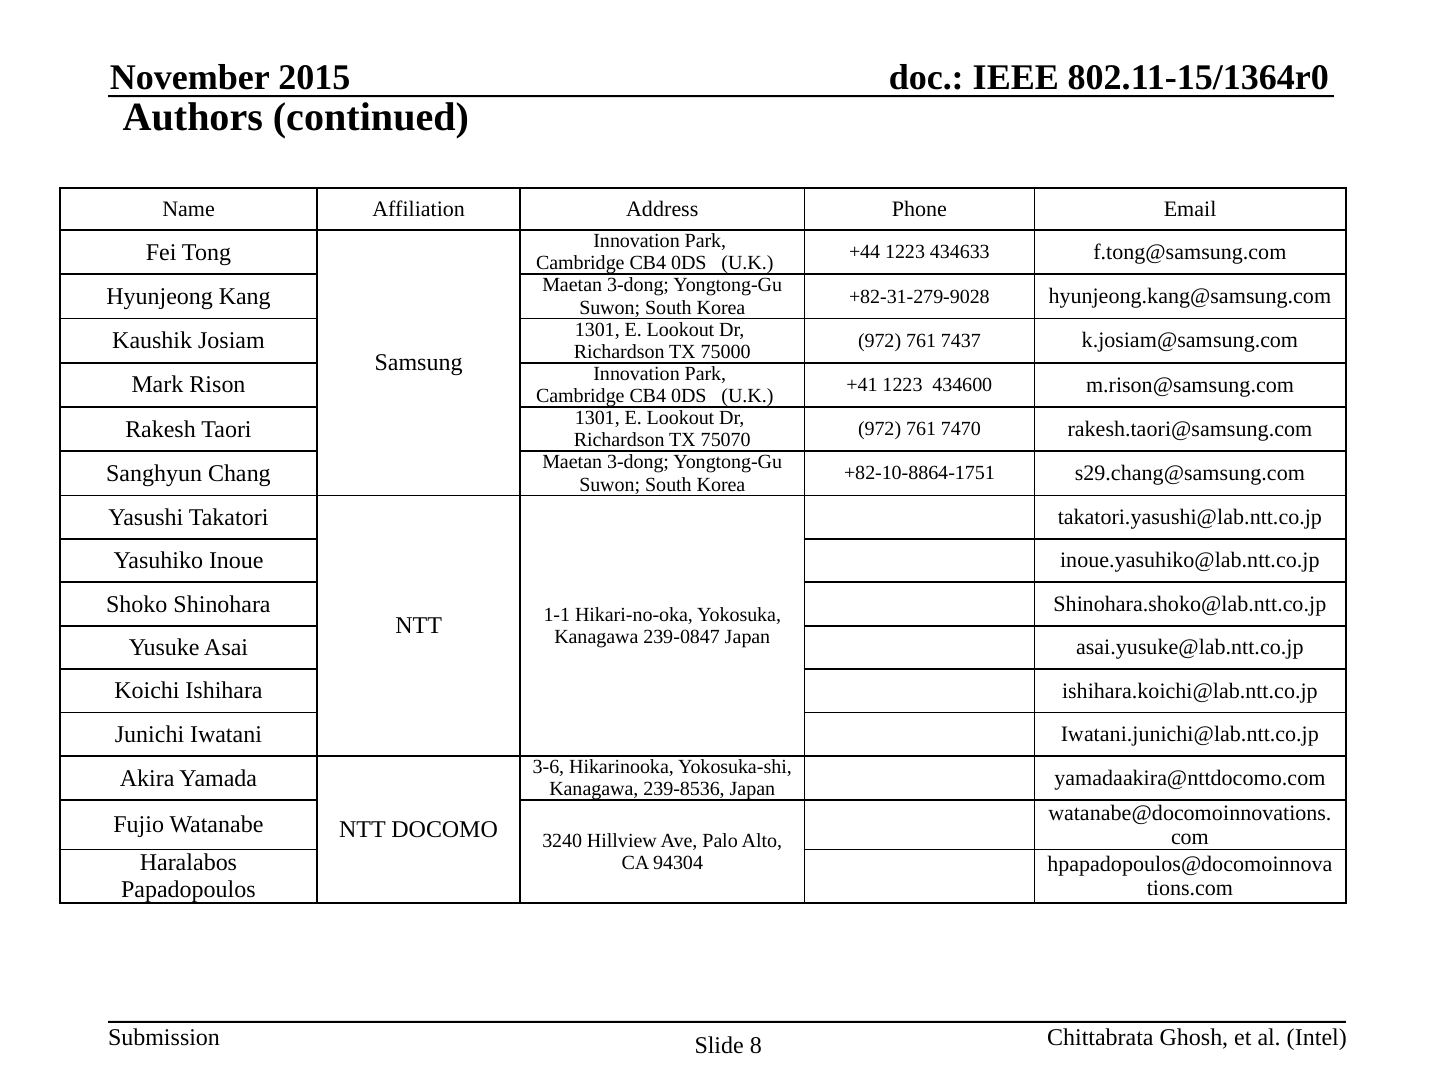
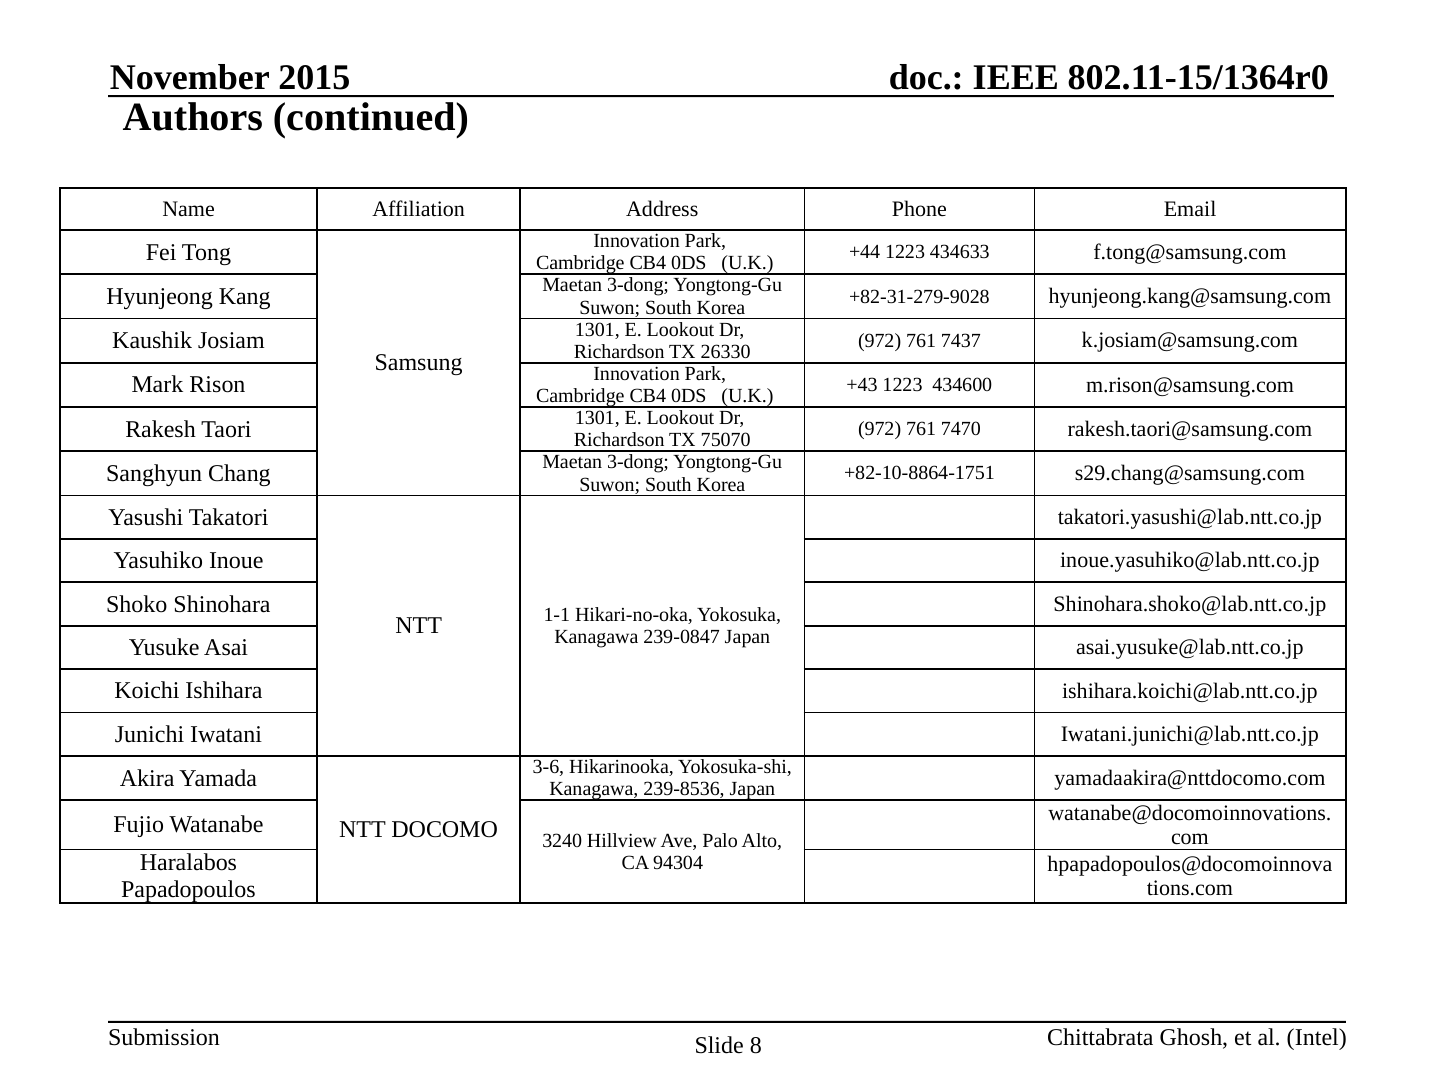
75000: 75000 -> 26330 (726, 352)
+41: +41 -> +43 (862, 385)
